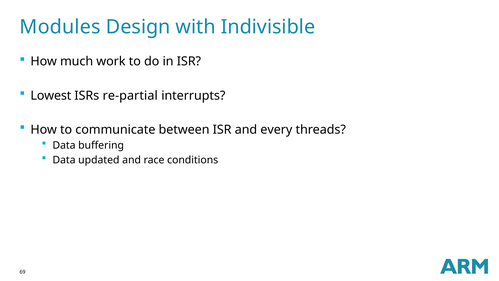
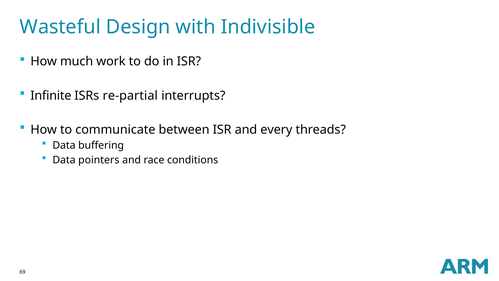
Modules: Modules -> Wasteful (60, 27)
Lowest: Lowest -> Infinite (51, 96)
updated: updated -> pointers (99, 160)
